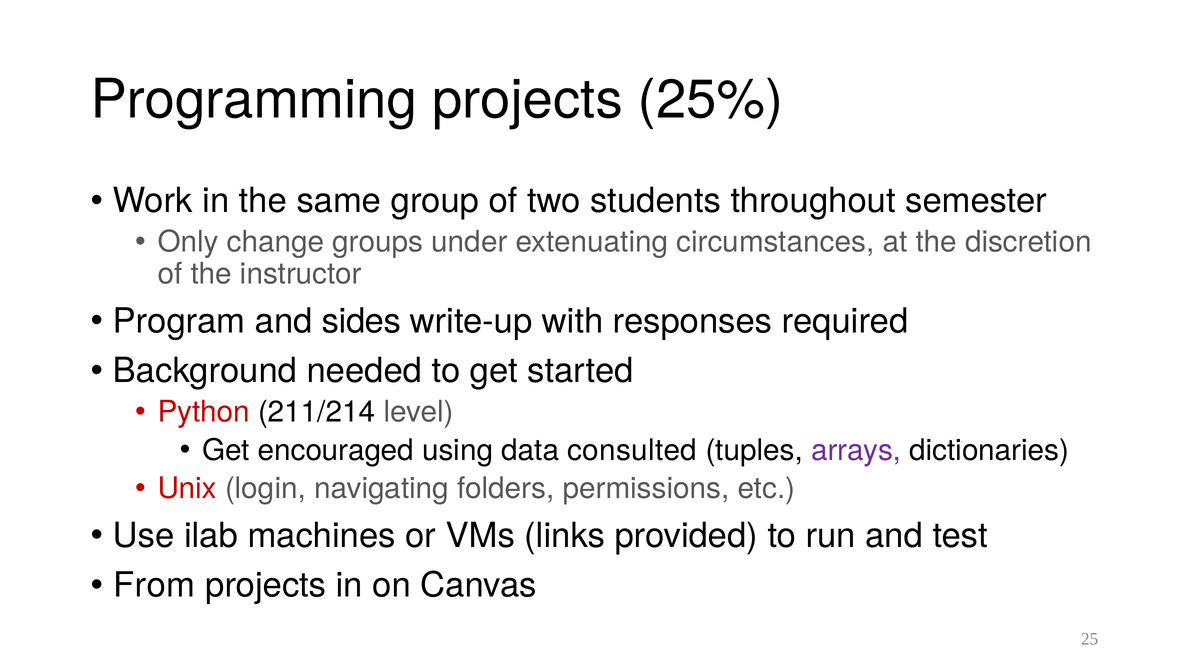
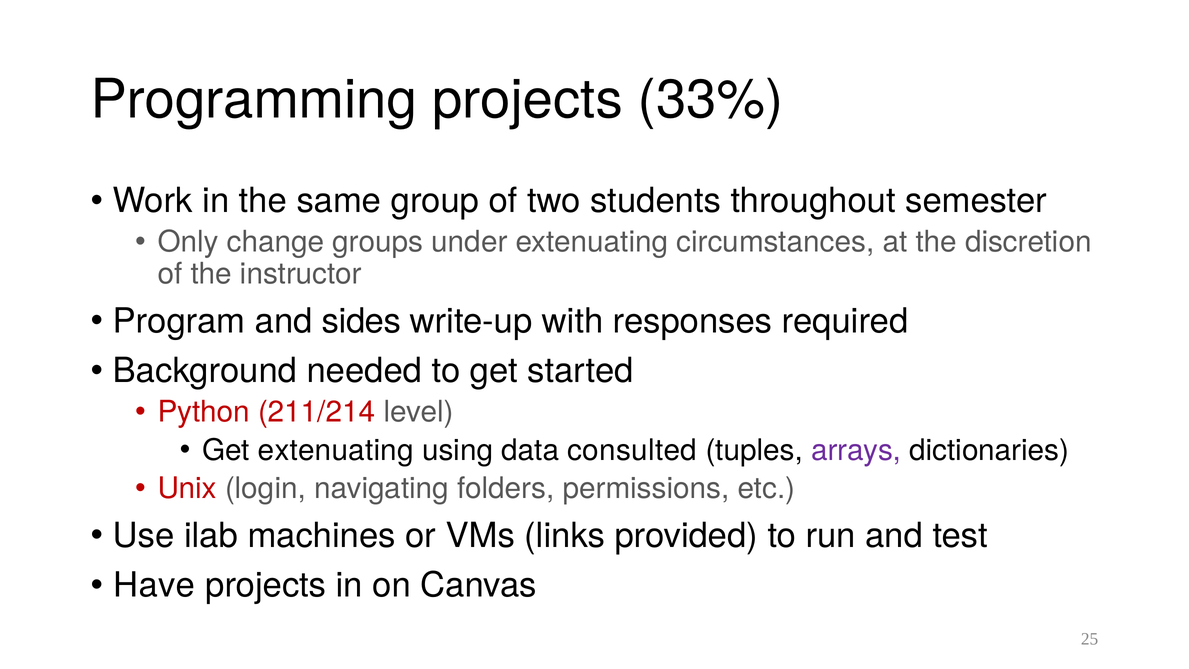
25%: 25% -> 33% (711, 100)
211/214 colour: black -> red (317, 412)
Get encouraged: encouraged -> extenuating (336, 450)
From: From -> Have (154, 585)
